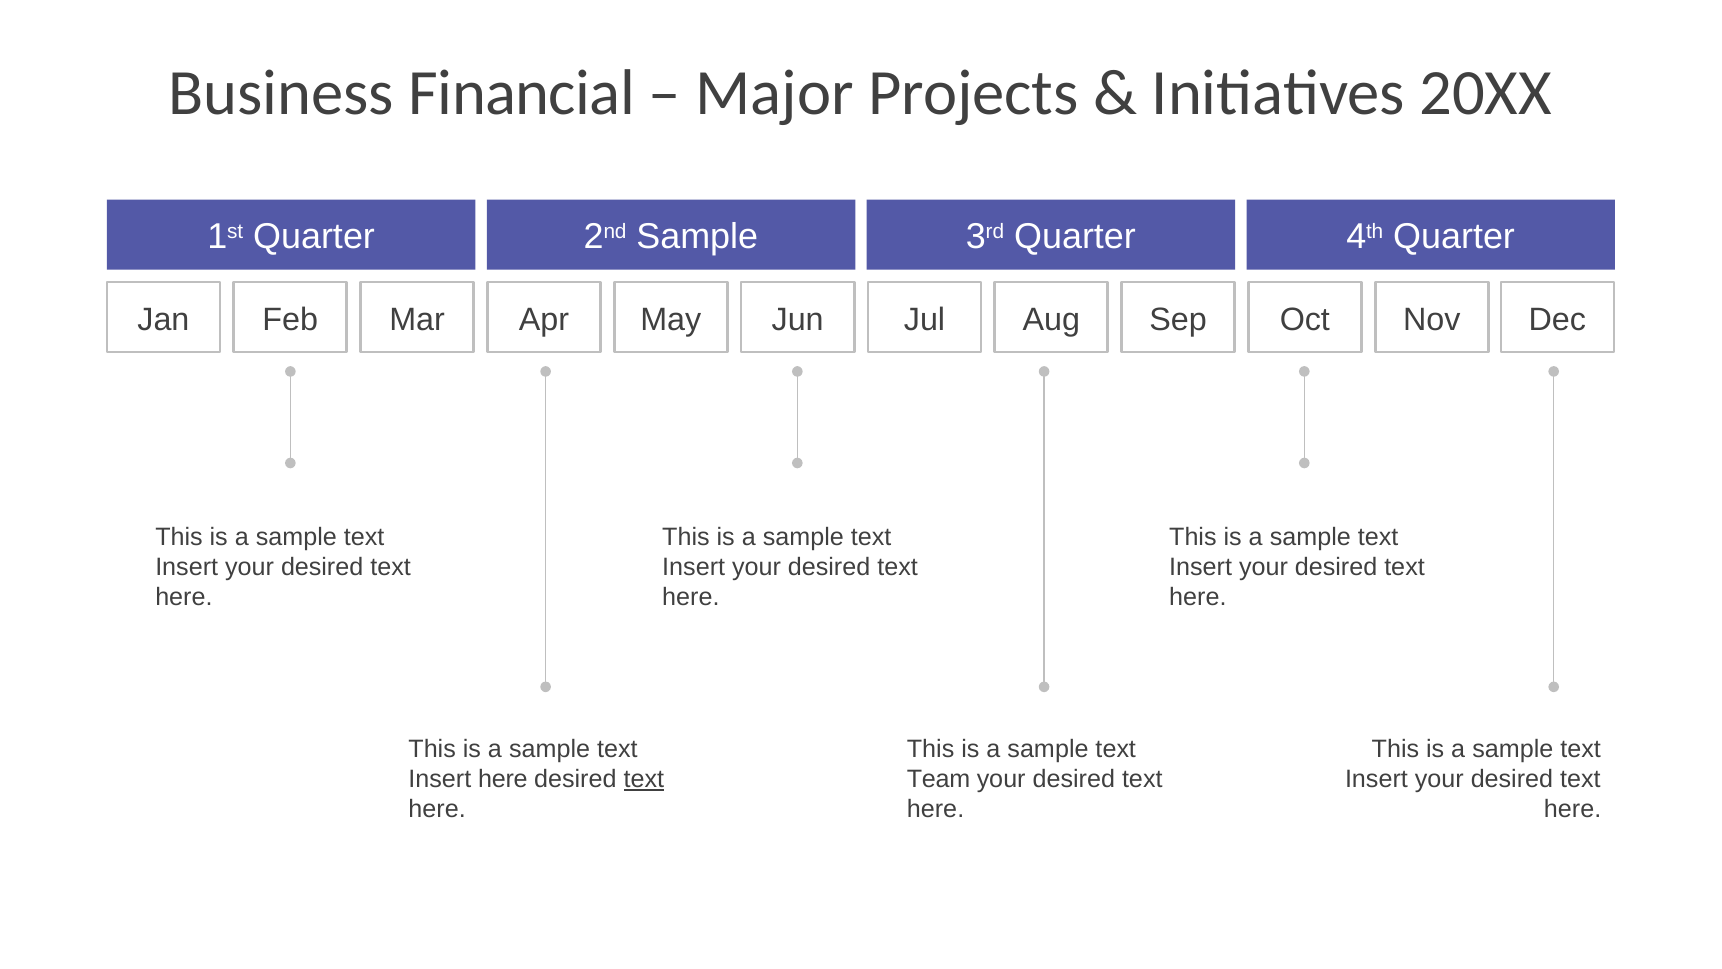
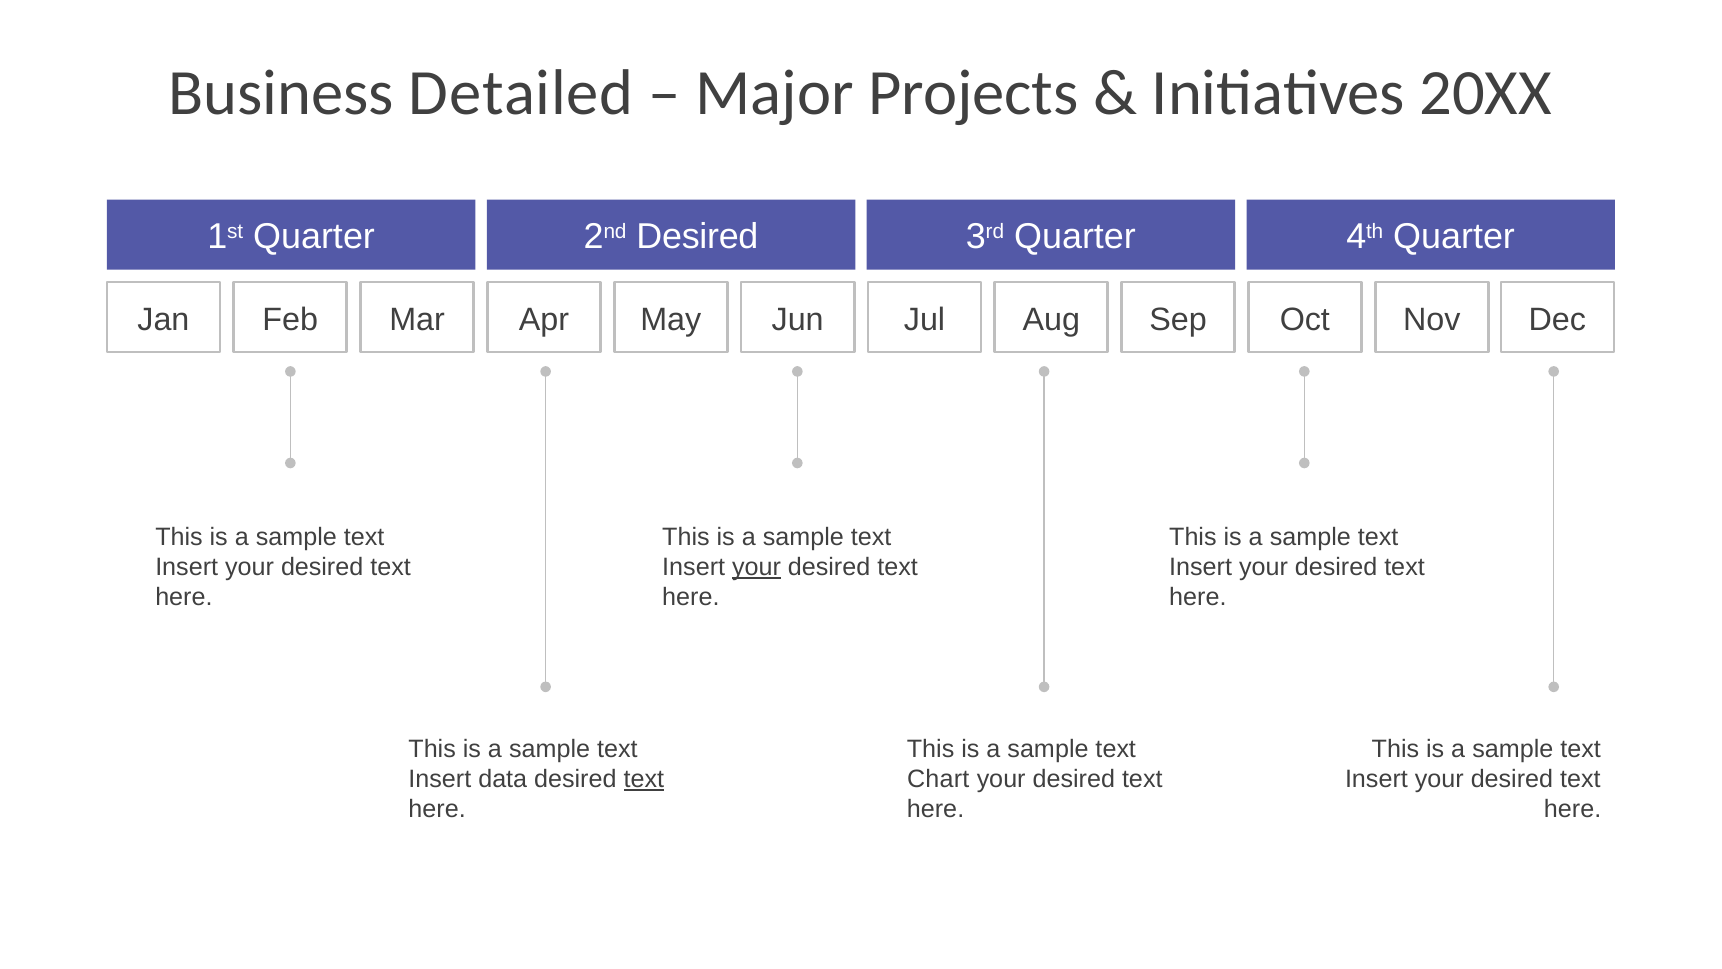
Financial: Financial -> Detailed (521, 94)
2nd Sample: Sample -> Desired (697, 237)
your underline: none -> present (757, 567)
Insert here: here -> data (503, 779)
Team: Team -> Chart (938, 779)
